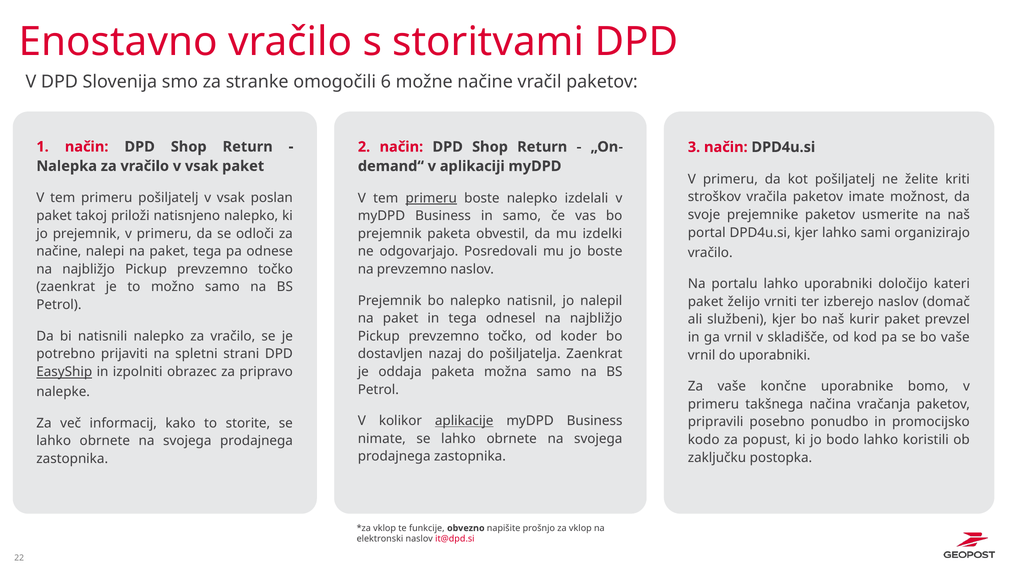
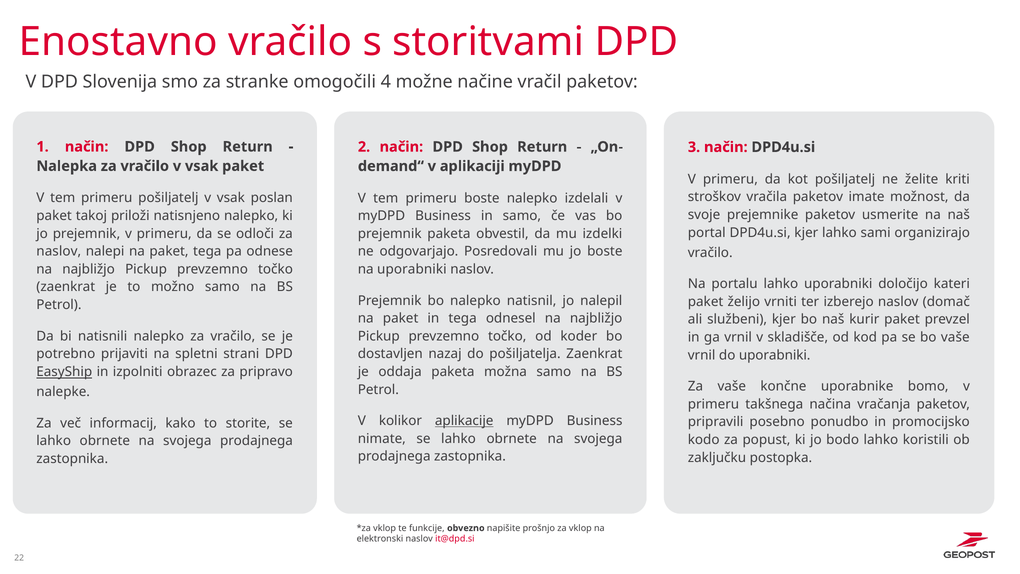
6: 6 -> 4 (386, 82)
primeru underline: present -> none (431, 198)
načine: načine -> naslov (59, 251)
na prevzemno: prevzemno -> uporabniki (412, 269)
